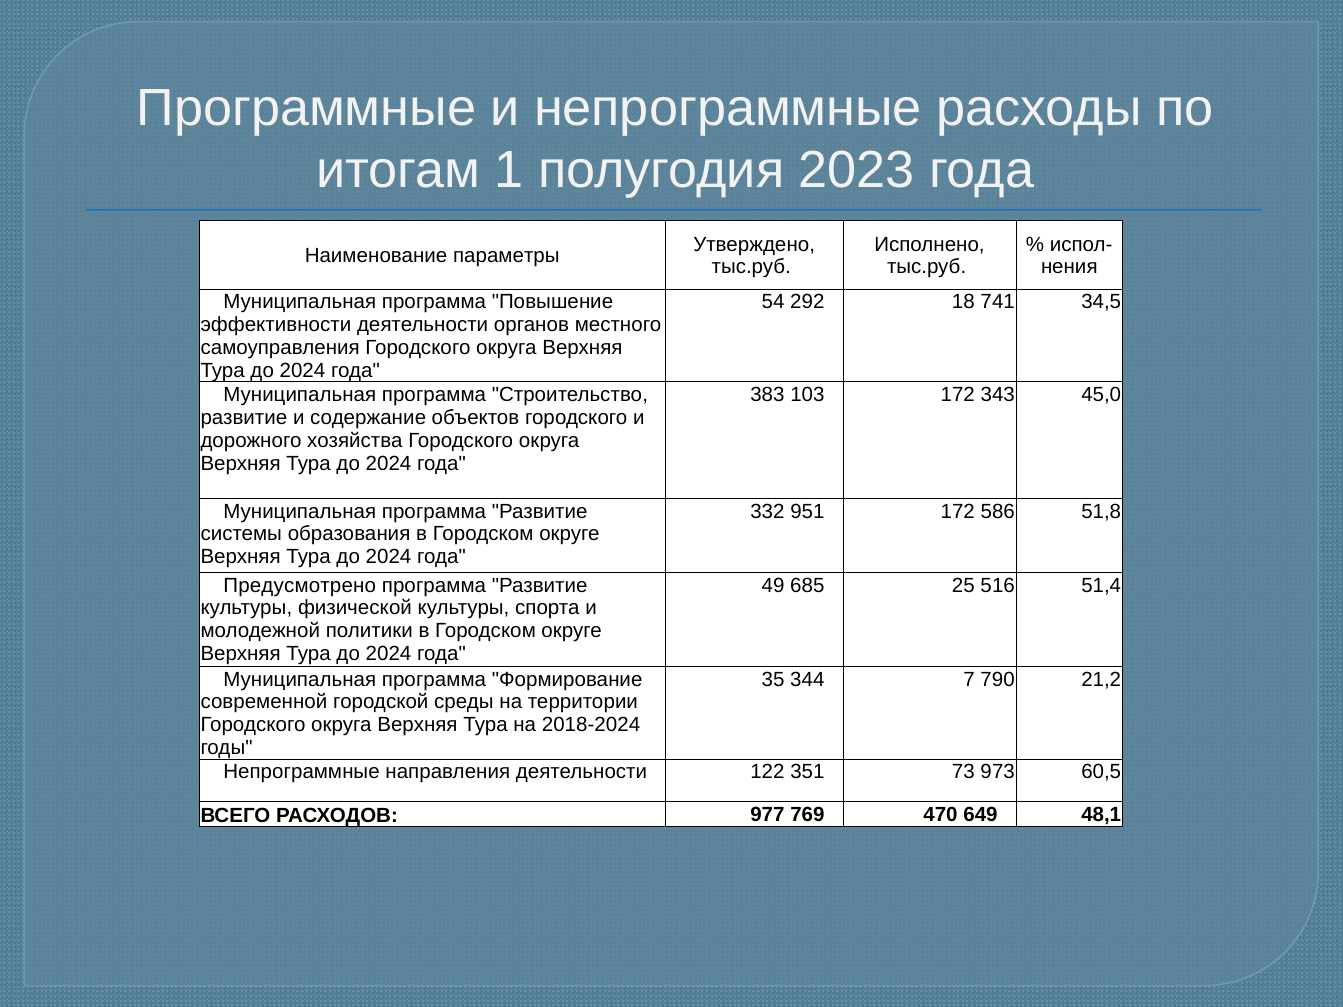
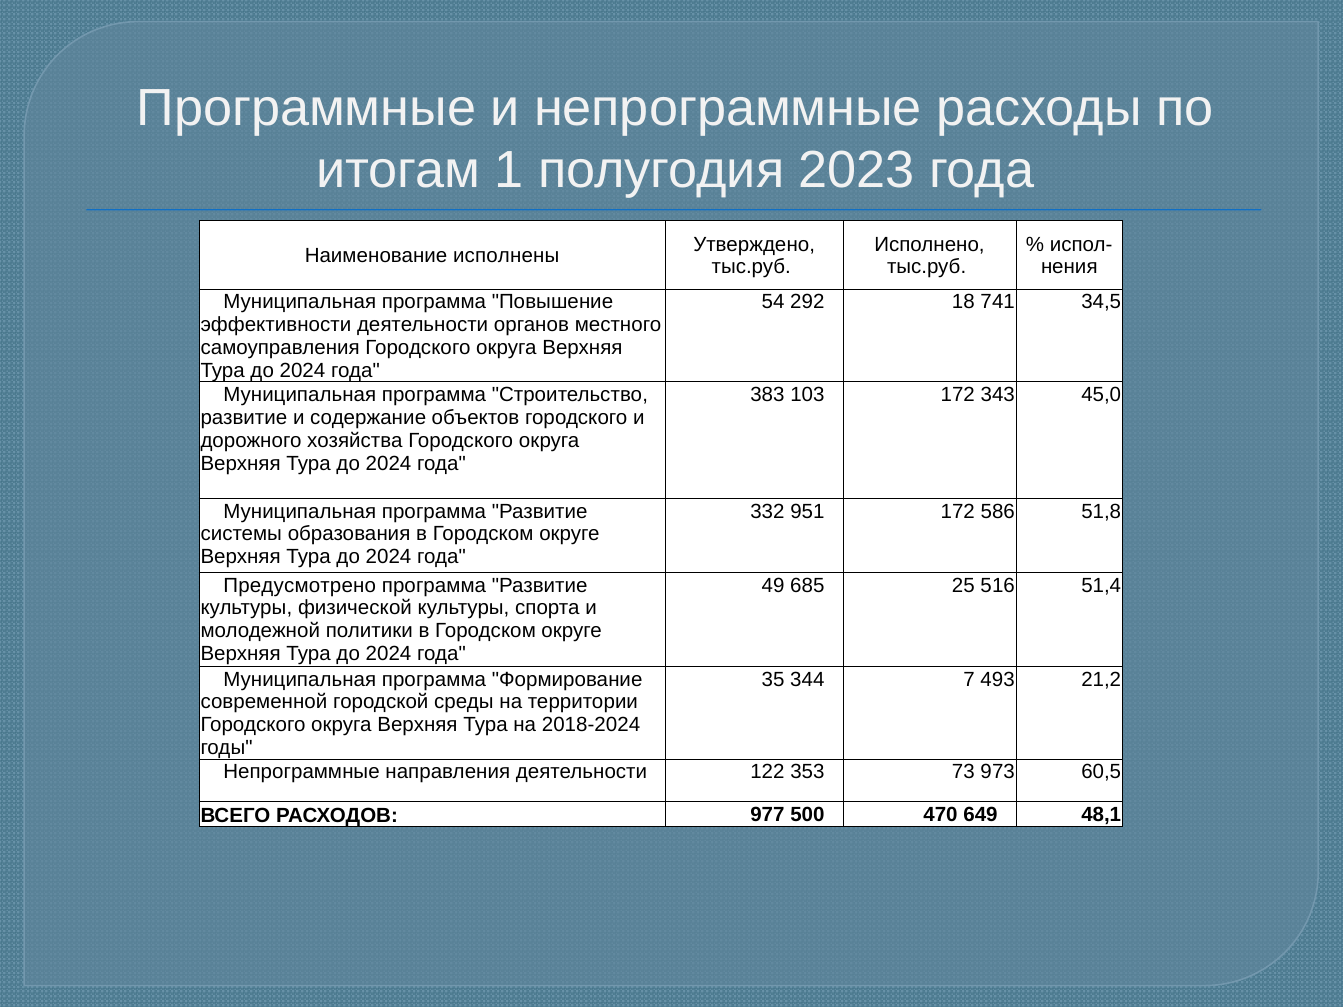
параметры: параметры -> исполнены (506, 256)
790: 790 -> 493 (998, 679)
351: 351 -> 353 (807, 772)
769: 769 -> 500 (807, 815)
